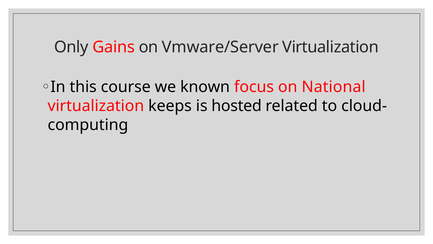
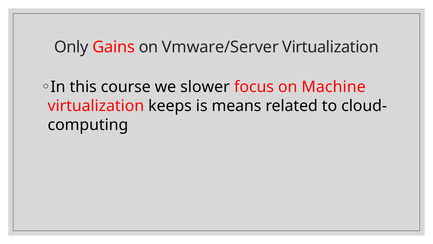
known: known -> slower (205, 87)
National: National -> Machine (334, 87)
hosted: hosted -> means (237, 106)
